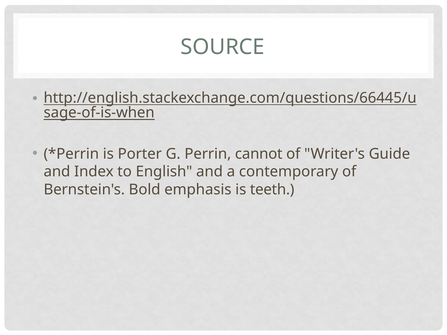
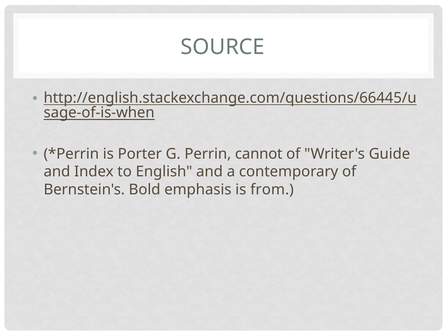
teeth: teeth -> from (272, 190)
